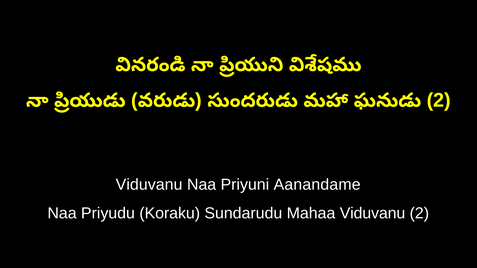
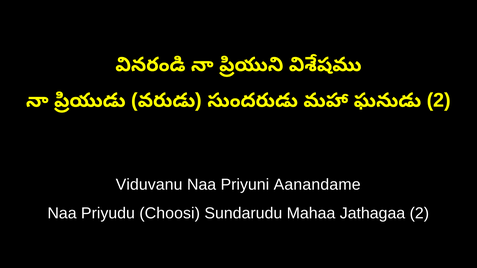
Koraku: Koraku -> Choosi (170, 213)
Mahaa Viduvanu: Viduvanu -> Jathagaa (372, 213)
